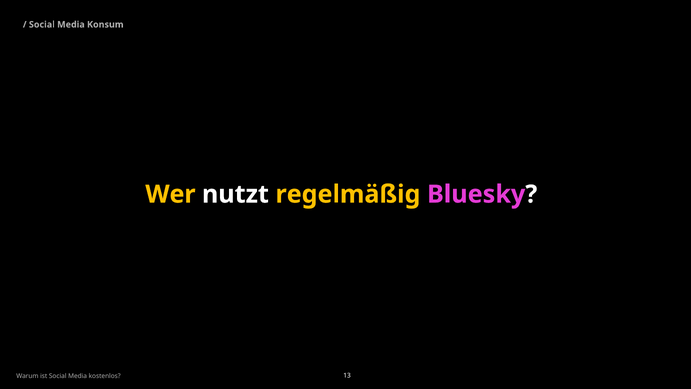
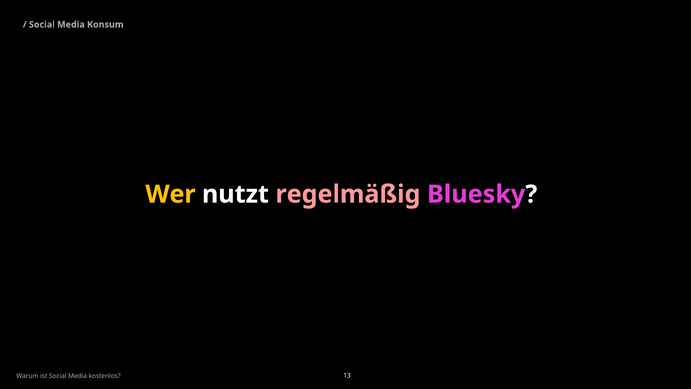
regelmäßig colour: yellow -> pink (348, 194)
